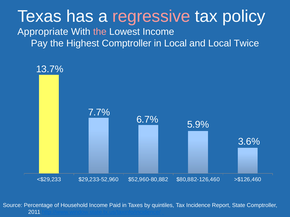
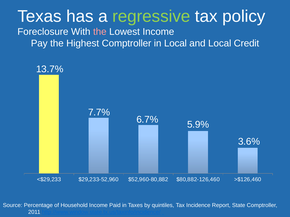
regressive colour: pink -> light green (151, 16)
Appropriate: Appropriate -> Foreclosure (43, 32)
Twice: Twice -> Credit (246, 43)
